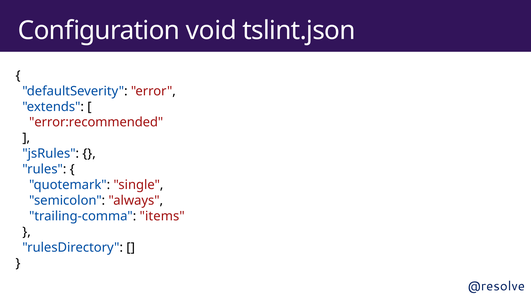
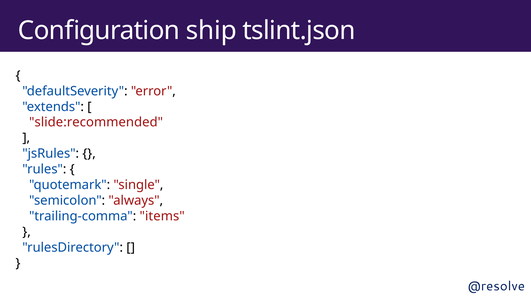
void: void -> ship (211, 30)
error:recommended: error:recommended -> slide:recommended (96, 122)
